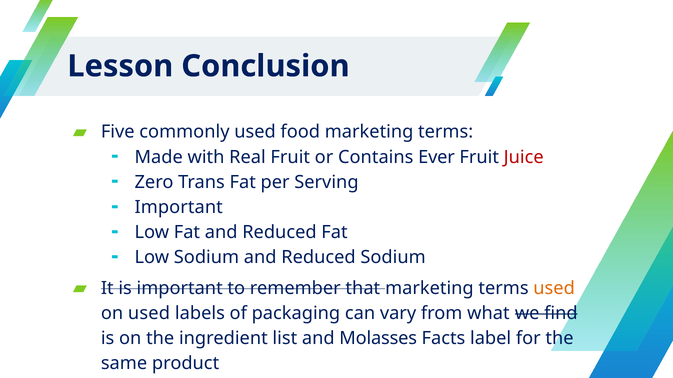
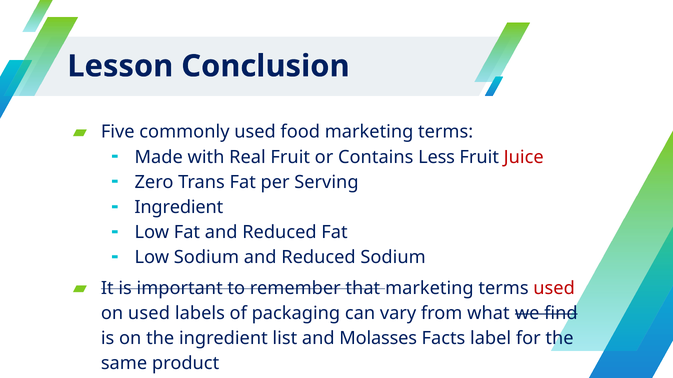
Ever: Ever -> Less (437, 157)
Important: Important -> Ingredient (179, 208)
used colour: orange -> red (554, 289)
